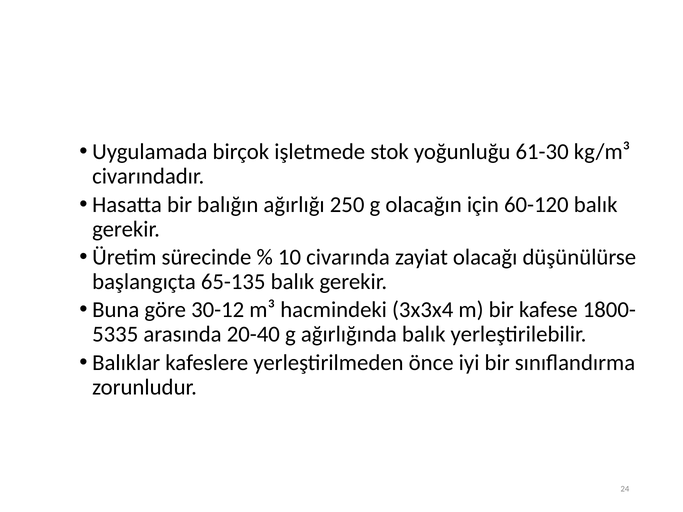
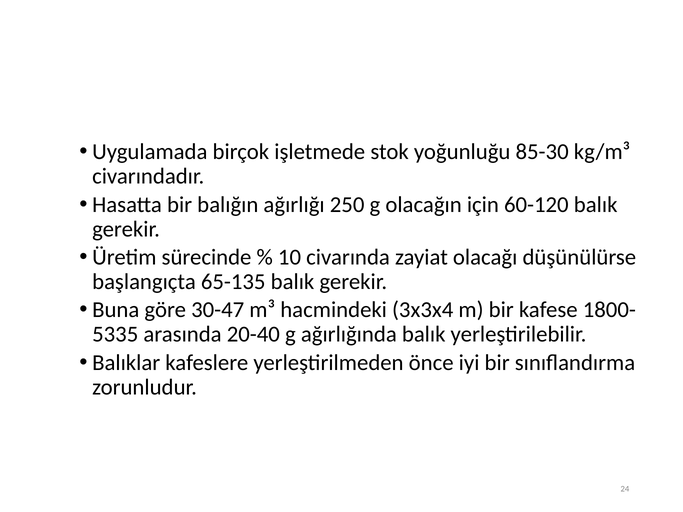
61-30: 61-30 -> 85-30 (542, 152)
30-12: 30-12 -> 30-47 (218, 310)
